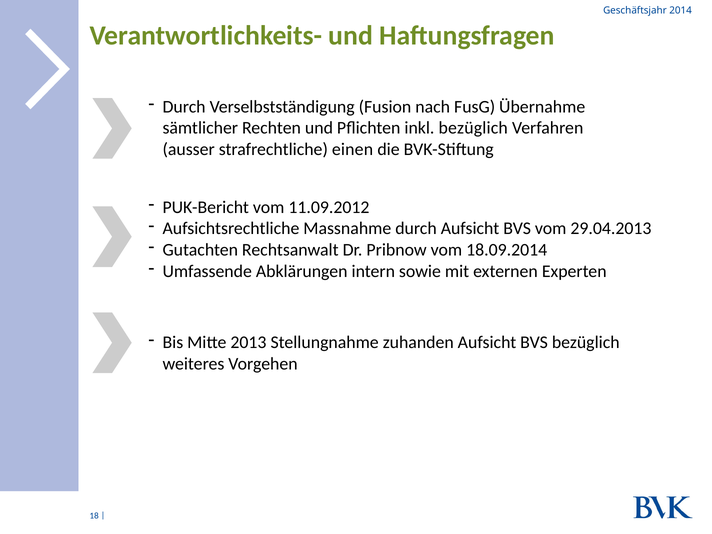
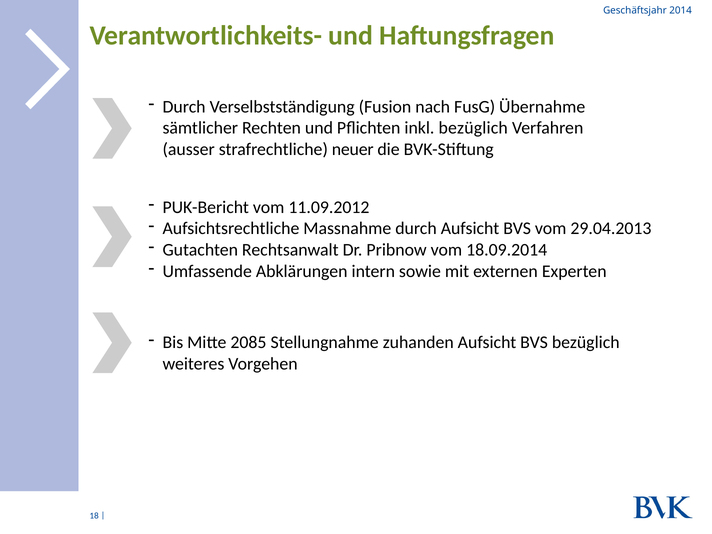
einen: einen -> neuer (353, 149)
2013: 2013 -> 2085 (248, 343)
